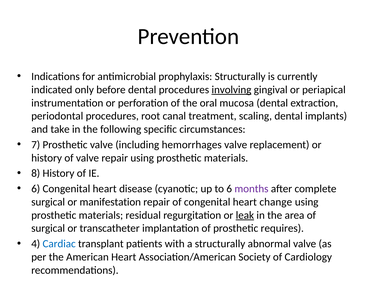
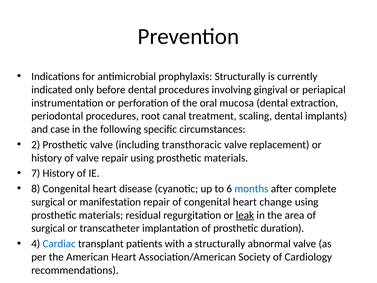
involving underline: present -> none (231, 90)
take: take -> case (60, 129)
7: 7 -> 2 (36, 145)
hemorrhages: hemorrhages -> transthoracic (192, 145)
8: 8 -> 7 (36, 173)
6: 6 -> 8 (36, 189)
months colour: purple -> blue (251, 189)
requires: requires -> duration (282, 228)
